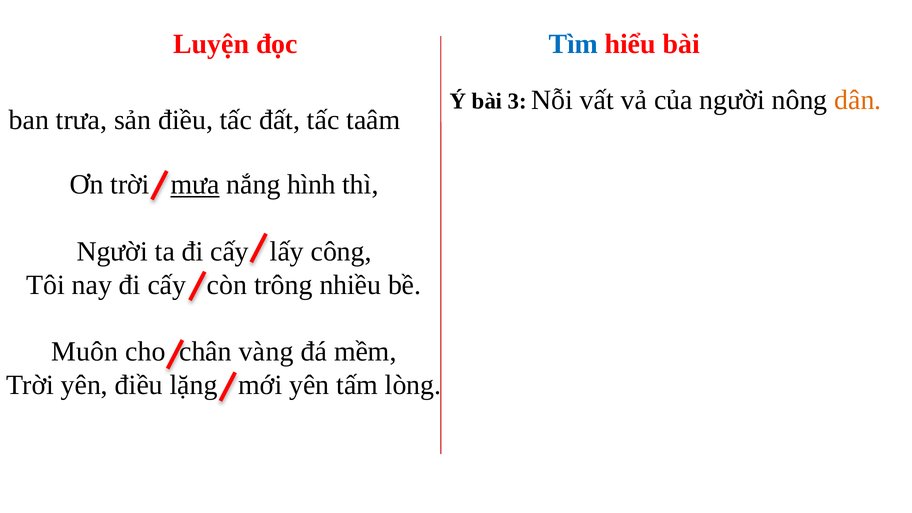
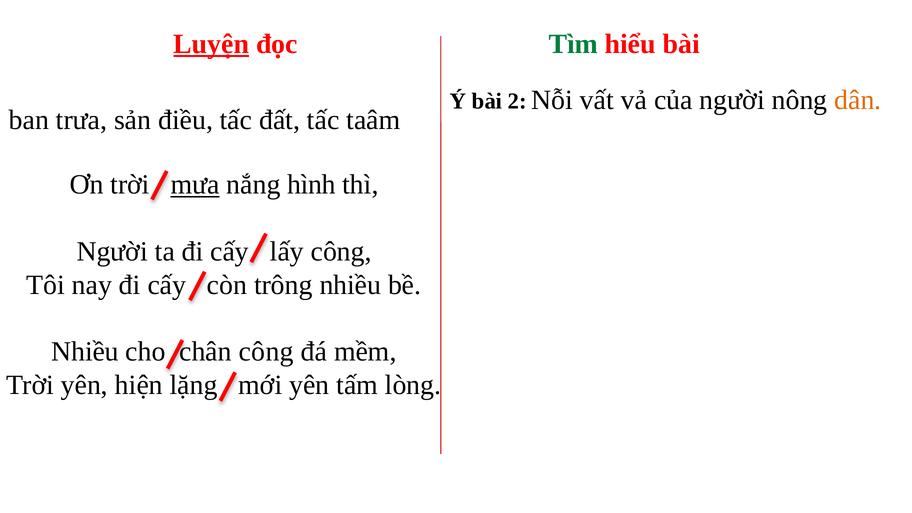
Luyện underline: none -> present (211, 44)
Tìm colour: blue -> green (573, 44)
3: 3 -> 2 (517, 101)
Muôn: Muôn -> Nhiều (85, 352)
vàng: vàng -> công (266, 352)
yên điều: điều -> hiện (139, 385)
